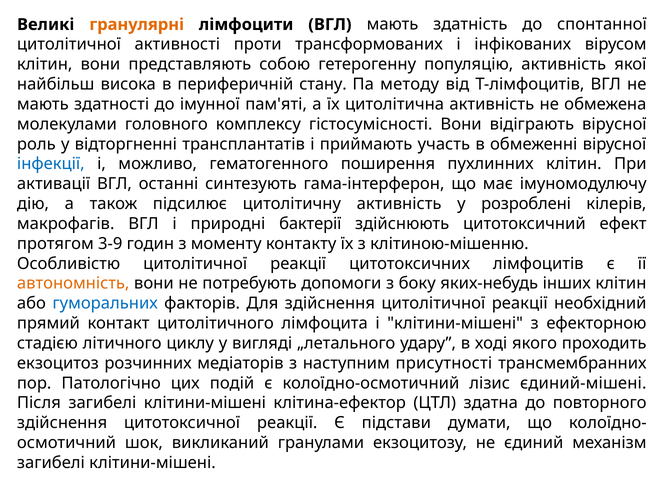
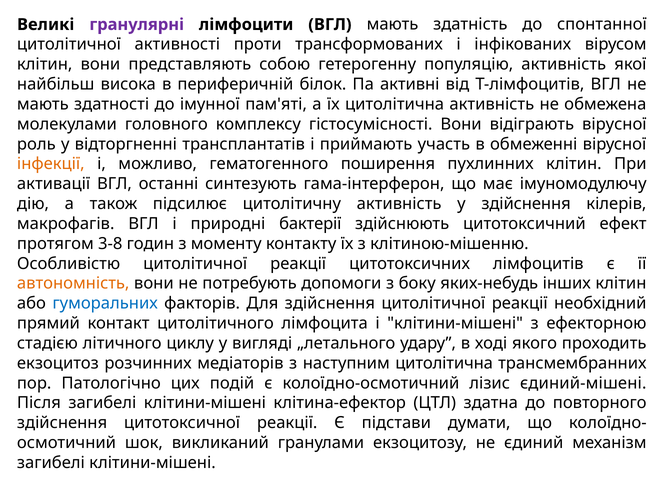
гранулярні colour: orange -> purple (137, 25)
стану: стану -> білок (323, 84)
методу: методу -> активні (410, 84)
інфекції colour: blue -> orange (51, 164)
у розроблені: розроблені -> здійснення (526, 204)
3-9: 3-9 -> 3-8 (110, 244)
наступним присутності: присутності -> цитолітична (444, 363)
